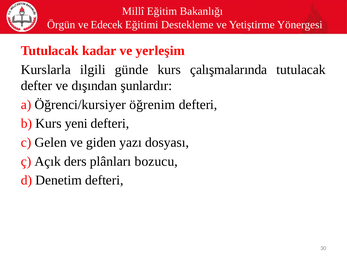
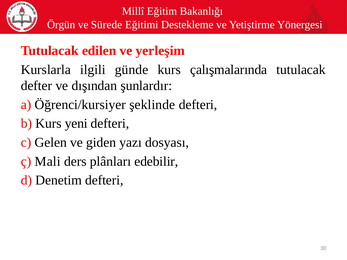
Edecek: Edecek -> Sürede (107, 25)
kadar: kadar -> edilen (99, 51)
öğrenim: öğrenim -> şeklinde (152, 105)
Açık: Açık -> Mali (48, 161)
bozucu: bozucu -> edebilir (156, 161)
